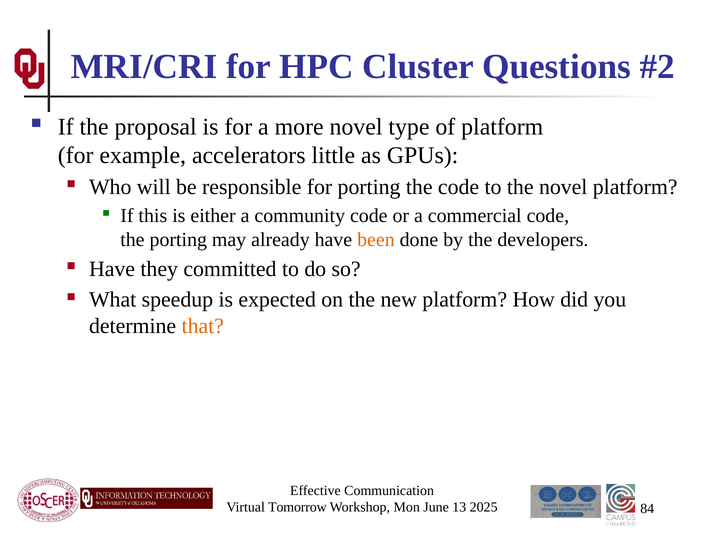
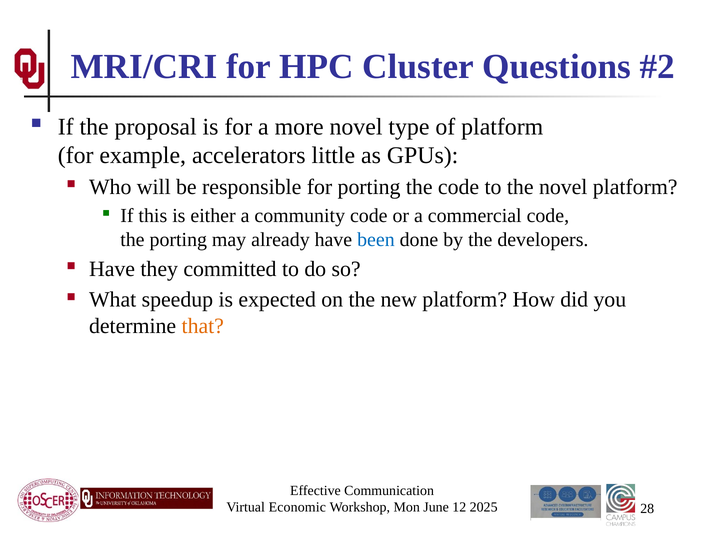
been colour: orange -> blue (376, 240)
Tomorrow: Tomorrow -> Economic (297, 507)
13: 13 -> 12 (459, 507)
84: 84 -> 28 (647, 509)
